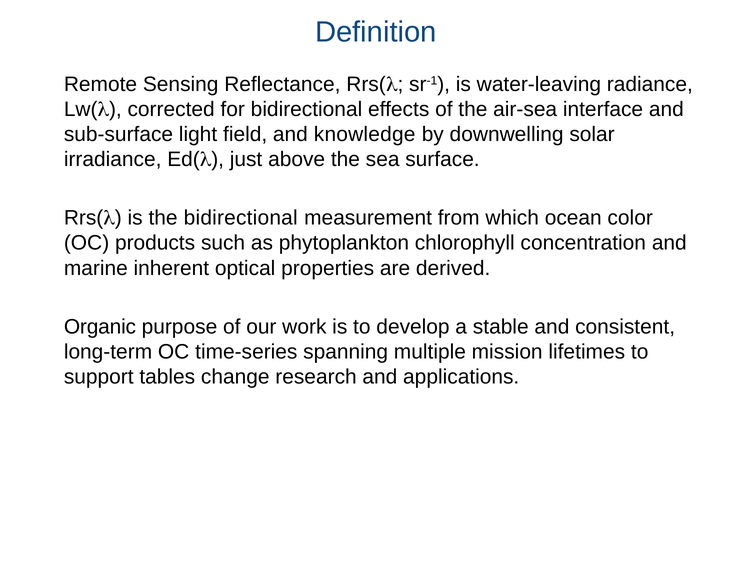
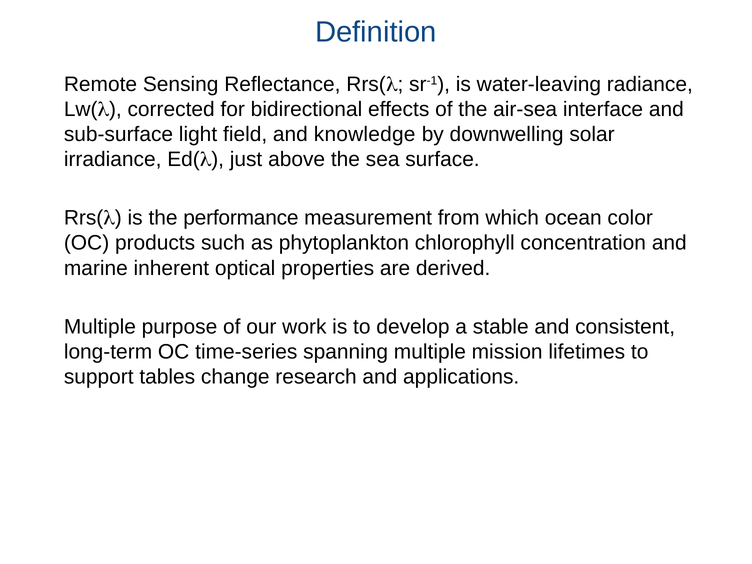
the bidirectional: bidirectional -> performance (241, 218)
Organic: Organic -> Multiple (100, 327)
